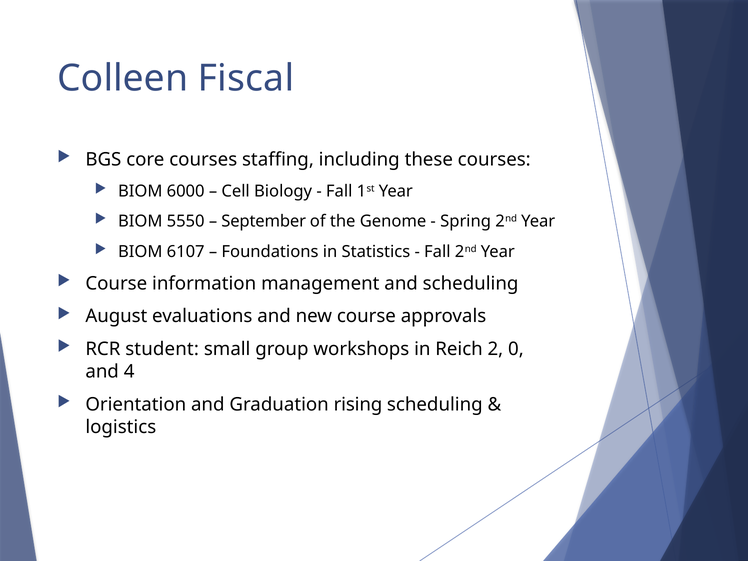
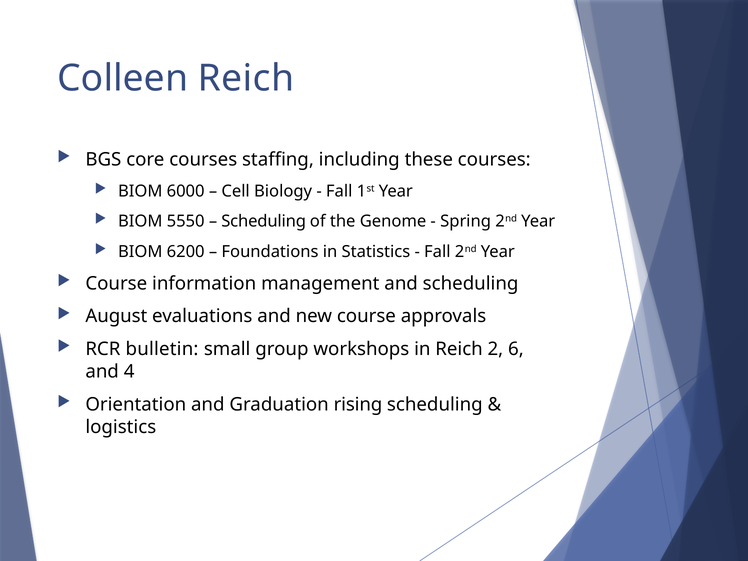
Colleen Fiscal: Fiscal -> Reich (246, 79)
September: September -> Scheduling (264, 221)
6107: 6107 -> 6200 (186, 252)
student: student -> bulletin (162, 349)
0: 0 -> 6 (516, 349)
